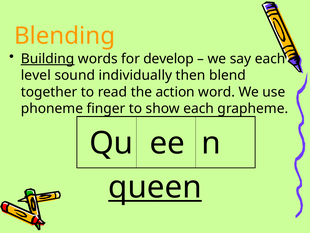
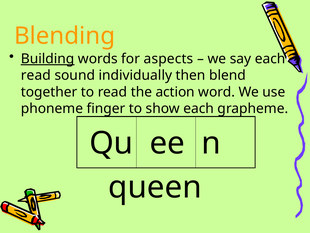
develop: develop -> aspects (169, 59)
level: level -> read (36, 75)
queen underline: present -> none (155, 187)
